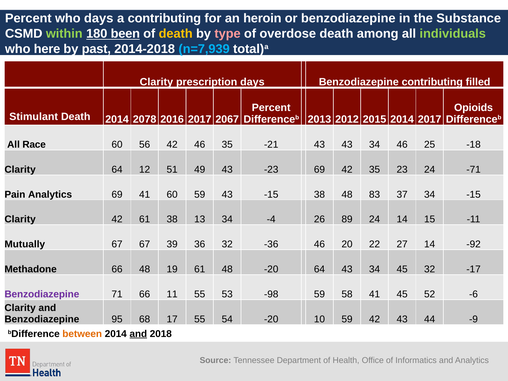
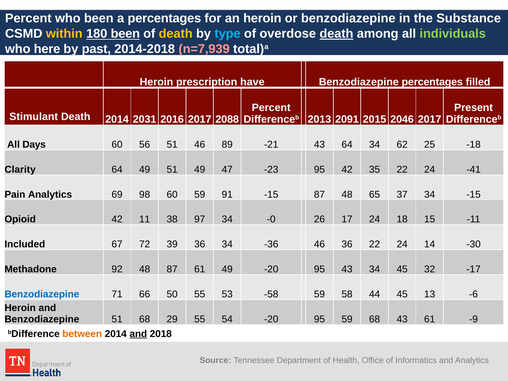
who days: days -> been (99, 18)
a contributing: contributing -> percentages (164, 18)
within colour: light green -> yellow (64, 34)
type colour: pink -> light blue (228, 34)
death underline: none -> present (336, 34)
n=7,939 colour: light blue -> pink (204, 49)
Clarity: Clarity -> Heroin (156, 82)
prescription days: days -> have (252, 82)
Benzodiazepine contributing: contributing -> percentages (432, 82)
Opioids: Opioids -> Present (474, 108)
2078: 2078 -> 2031 (145, 119)
2067: 2067 -> 2088 (227, 119)
2012: 2012 -> 2091 (347, 119)
2015 2014: 2014 -> 2046 (402, 119)
Race: Race -> Days (34, 145)
56 42: 42 -> 51 (172, 145)
46 35: 35 -> 89 (227, 145)
43 43: 43 -> 64 (347, 145)
34 46: 46 -> 62 (402, 145)
64 12: 12 -> 49 (145, 169)
49 43: 43 -> 47 (227, 169)
-23 69: 69 -> 95 (319, 169)
35 23: 23 -> 22 (402, 169)
-71: -71 -> -41 (474, 169)
69 41: 41 -> 98 (145, 194)
59 43: 43 -> 91 (227, 194)
-15 38: 38 -> 87 (319, 194)
83: 83 -> 65 (375, 194)
Clarity: Clarity -> Opioid (20, 219)
42 61: 61 -> 11 (145, 219)
13: 13 -> 97 (200, 219)
-4: -4 -> -0 (271, 219)
89: 89 -> 17 (347, 219)
24 14: 14 -> 18 (402, 219)
Mutually: Mutually -> Included (25, 244)
67 67: 67 -> 72 (145, 244)
36 32: 32 -> 34 (227, 244)
46 20: 20 -> 36 (347, 244)
27: 27 -> 24 (402, 244)
-92: -92 -> -30 (474, 244)
Methadone 66: 66 -> 92 (117, 269)
48 19: 19 -> 87 (172, 269)
61 48: 48 -> 49 (227, 269)
64: 64 -> 95 (319, 269)
Benzodiazepine colour: purple -> blue (42, 294)
11: 11 -> 50 (172, 294)
-98: -98 -> -58 (271, 294)
58 41: 41 -> 44 (375, 294)
52: 52 -> 13 (430, 294)
Clarity: Clarity -> Heroin (20, 308)
Benzodiazepine 95: 95 -> 51 (117, 319)
17: 17 -> 29 (172, 319)
54 -20 10: 10 -> 95 (319, 319)
59 42: 42 -> 68 (375, 319)
43 44: 44 -> 61 (430, 319)
